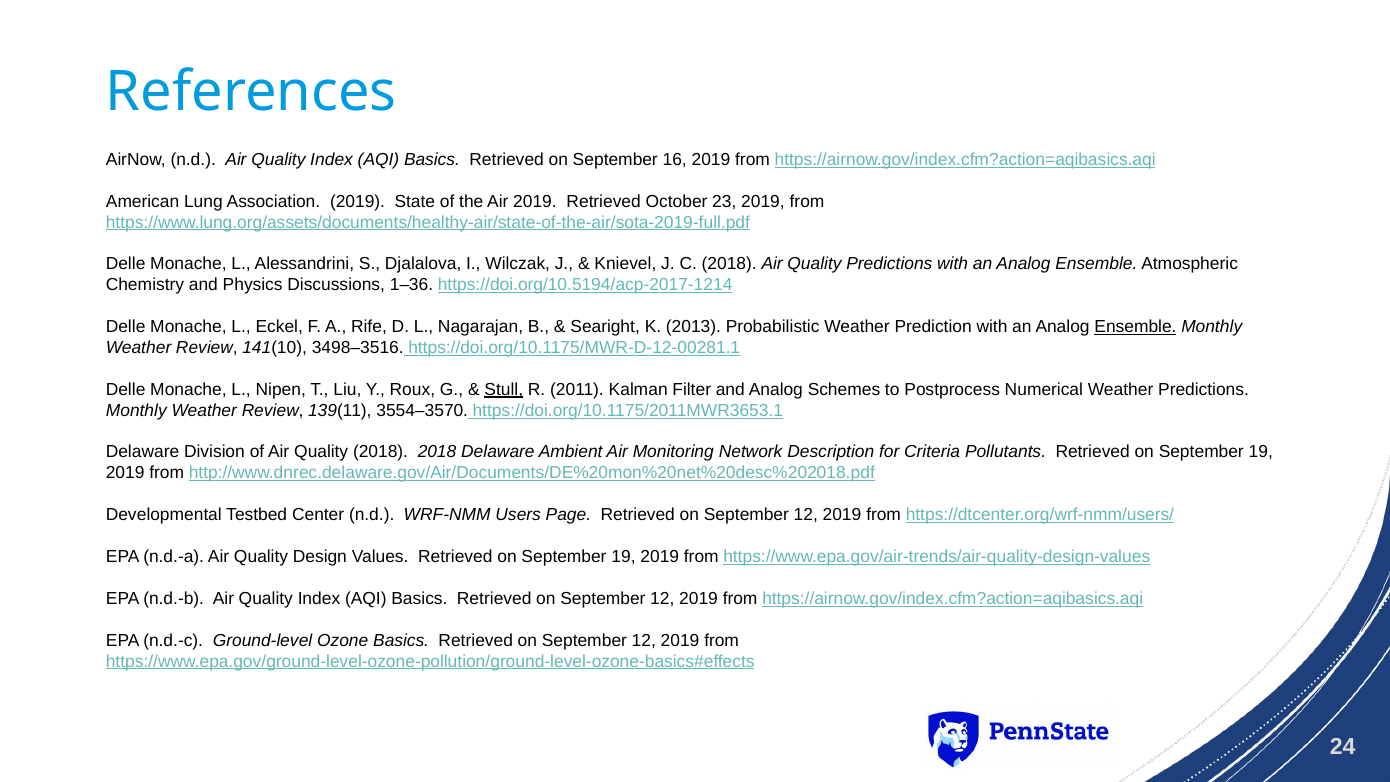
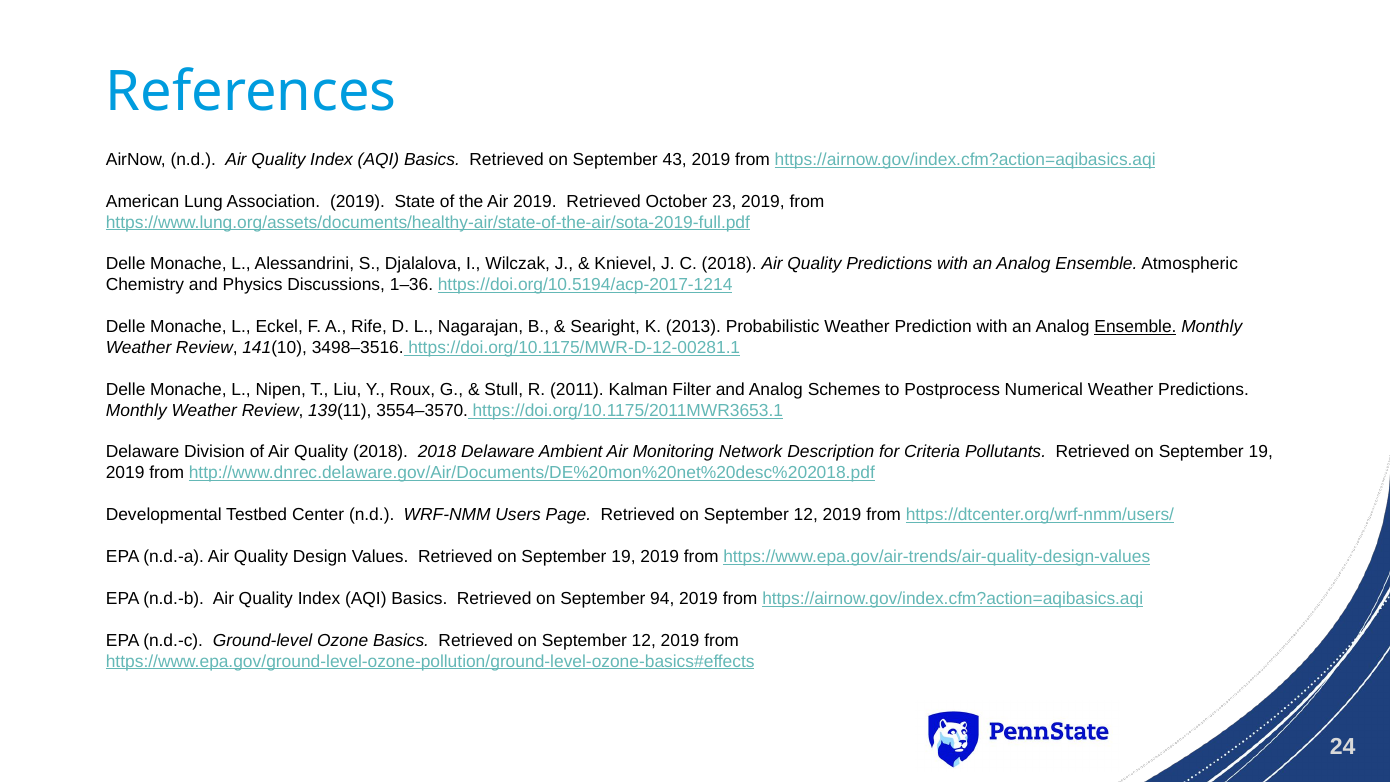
16: 16 -> 43 (675, 160)
Stull underline: present -> none (504, 389)
12: 12 -> 94 (662, 599)
